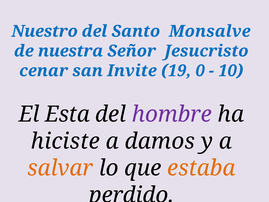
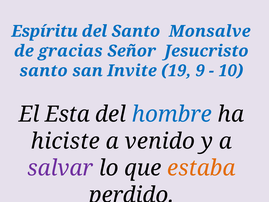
Nuestro: Nuestro -> Espíritu (45, 31)
nuestra: nuestra -> gracias (70, 51)
cenar: cenar -> santo (44, 71)
0: 0 -> 9 (200, 71)
hombre colour: purple -> blue (172, 114)
damos: damos -> venido (160, 141)
salvar colour: orange -> purple (60, 168)
